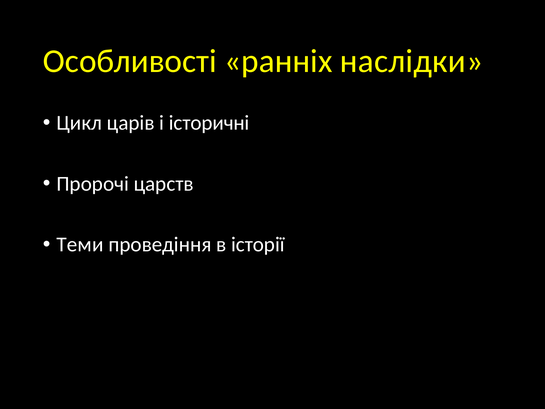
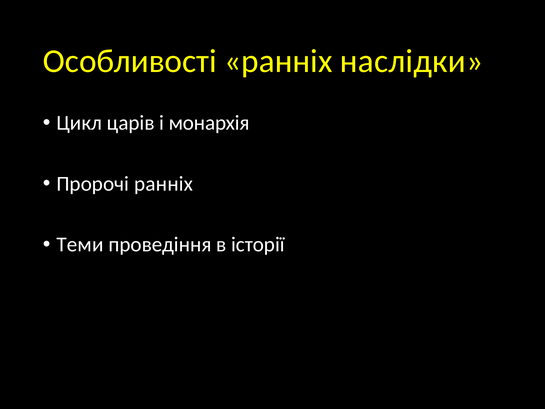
історичні: історичні -> монархія (209, 123)
Пророчі царств: царств -> ранніх (164, 184)
